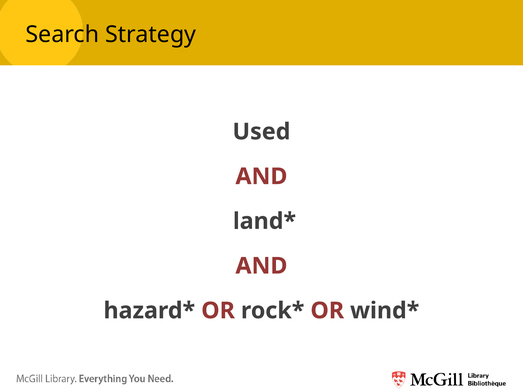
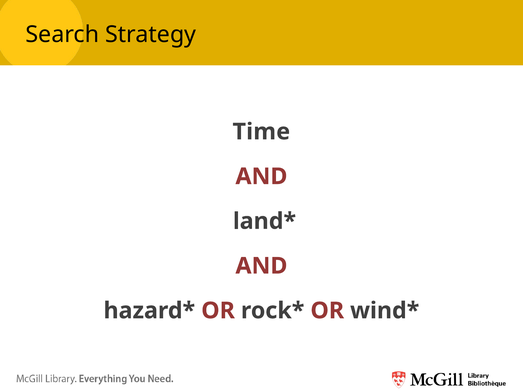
Used: Used -> Time (261, 132)
